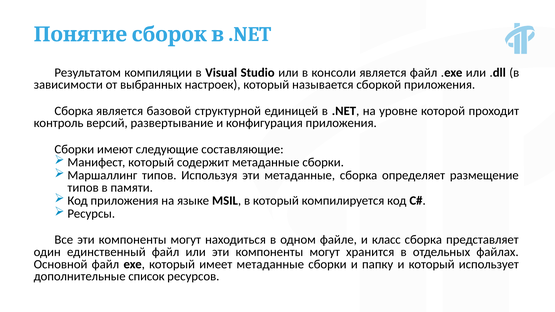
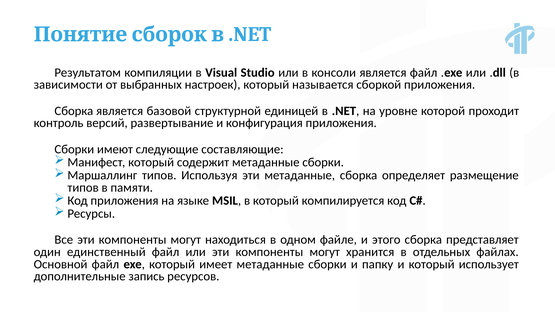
класс: класс -> этого (386, 240)
список: список -> запись (146, 277)
